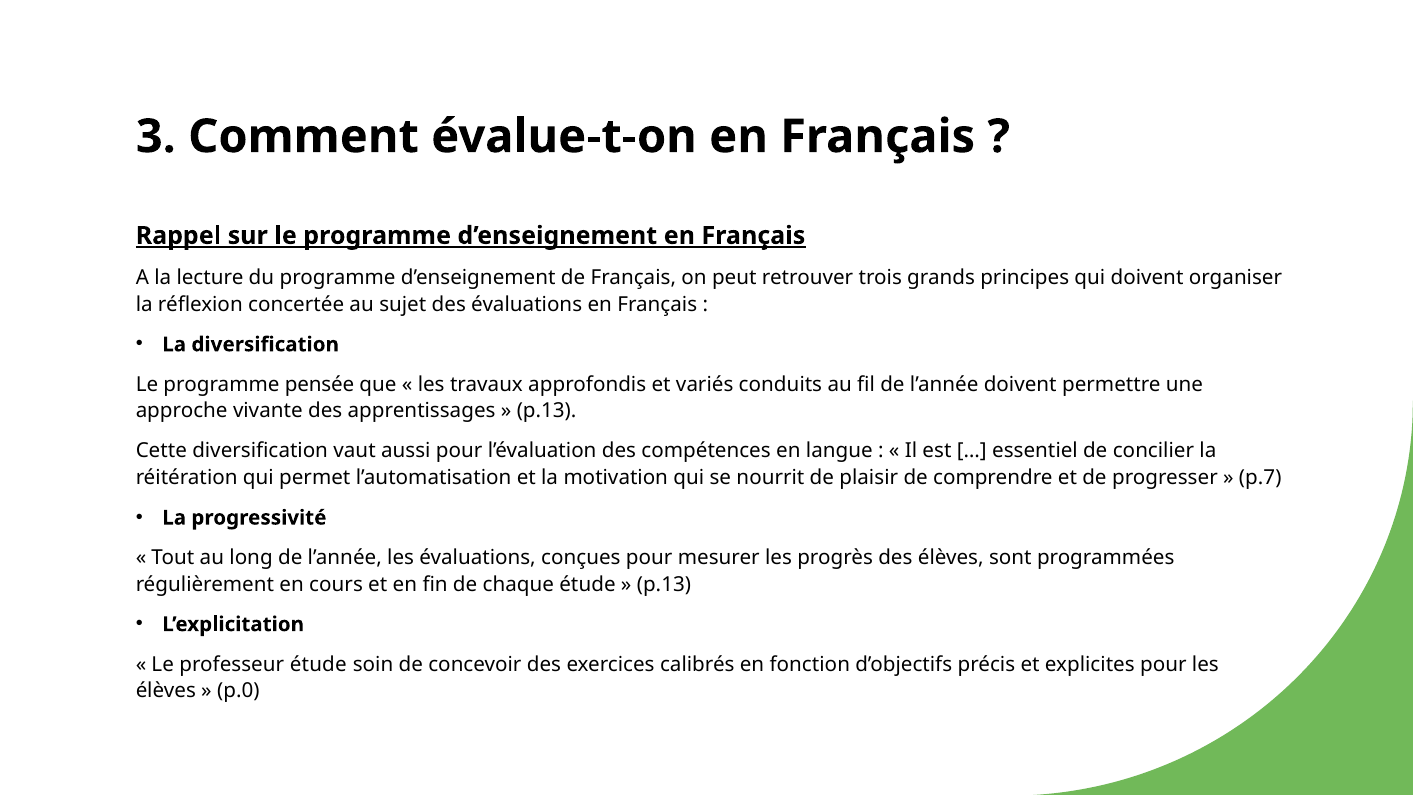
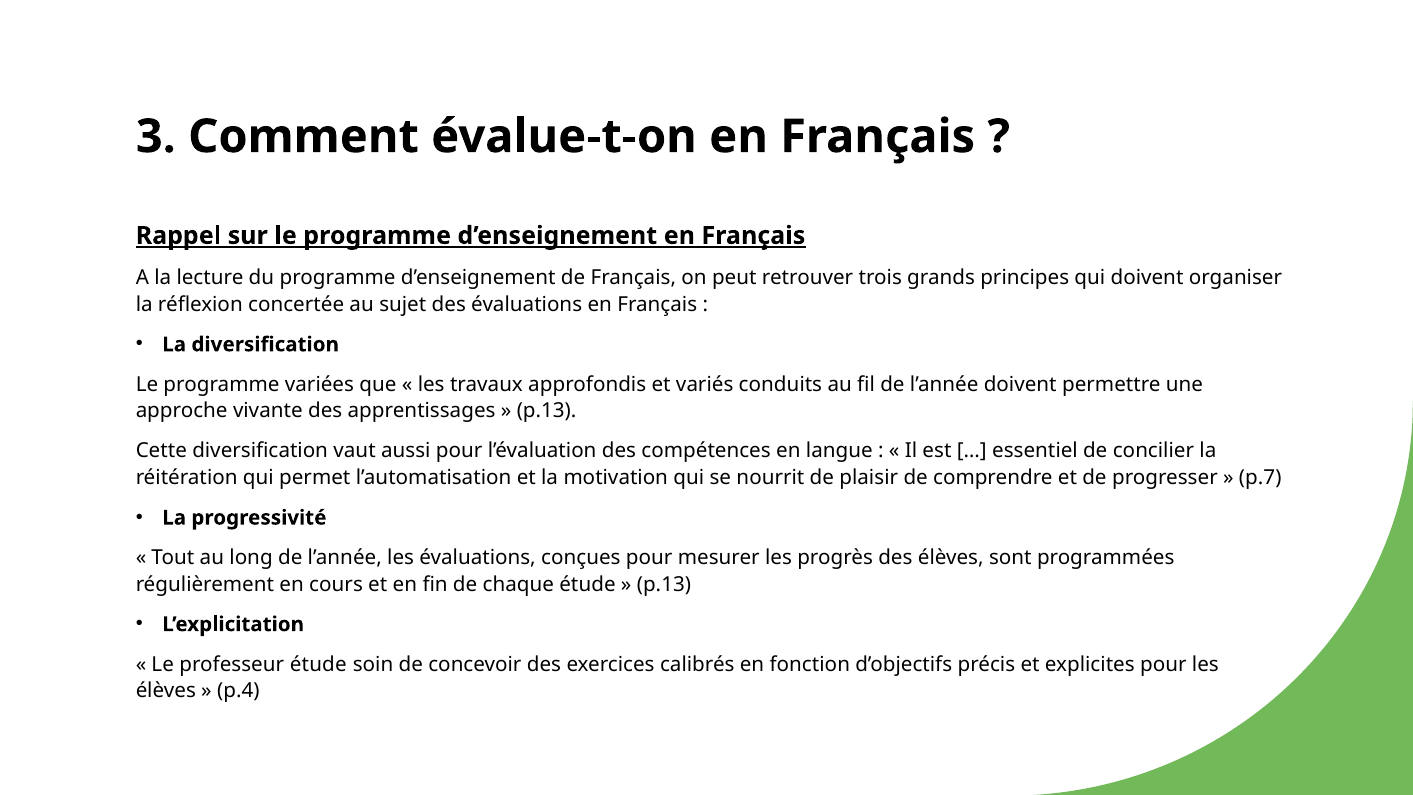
pensée: pensée -> variées (319, 384)
p.0: p.0 -> p.4 (238, 691)
